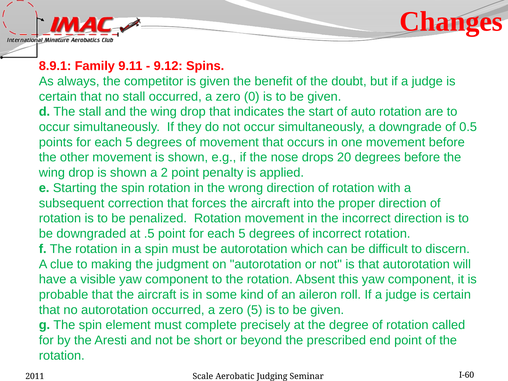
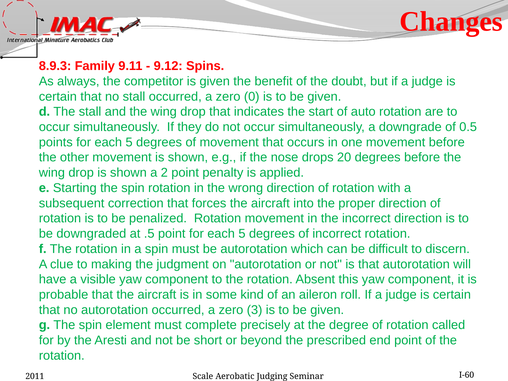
8.9.1: 8.9.1 -> 8.9.3 (55, 66)
zero 5: 5 -> 3 (255, 310)
